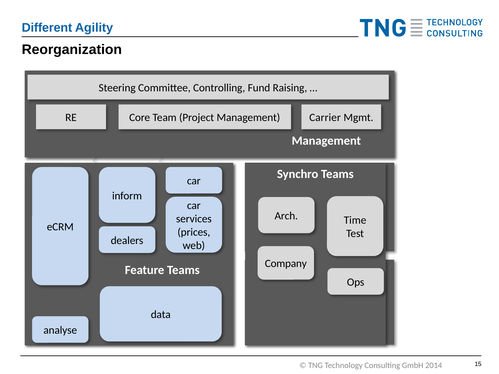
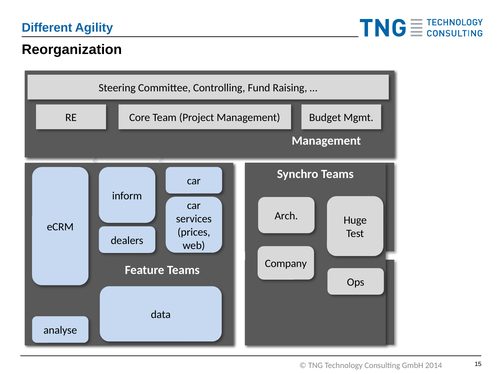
Carrier: Carrier -> Budget (325, 118)
Time: Time -> Huge (355, 220)
